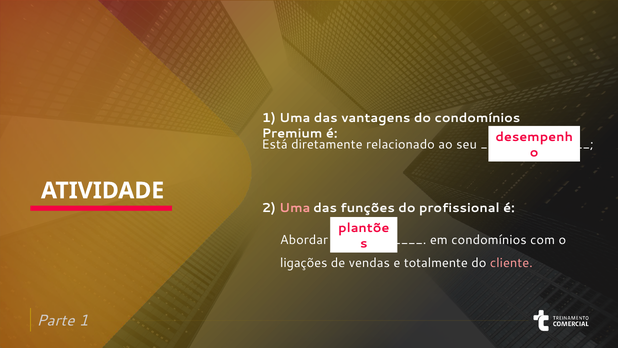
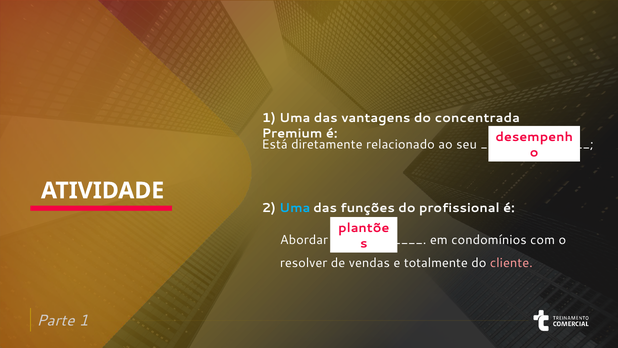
do condomínios: condomínios -> concentrada (477, 118)
Uma colour: pink -> light blue (295, 208)
ligações: ligações -> resolver (304, 263)
